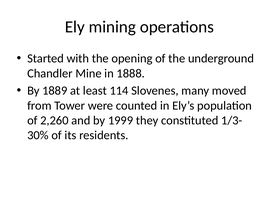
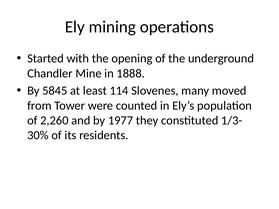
1889: 1889 -> 5845 (55, 91)
1999: 1999 -> 1977 (121, 121)
